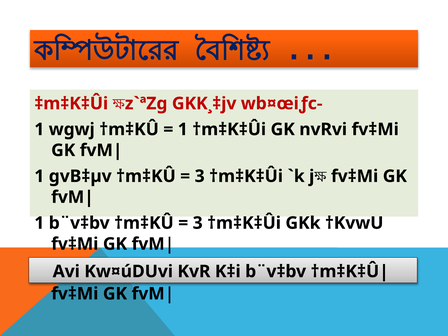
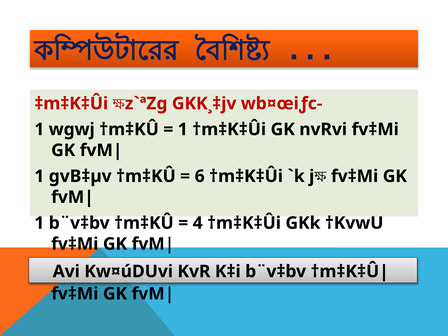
3: 3 -> 6 (200, 176)
3: 3 -> 4 (198, 223)
